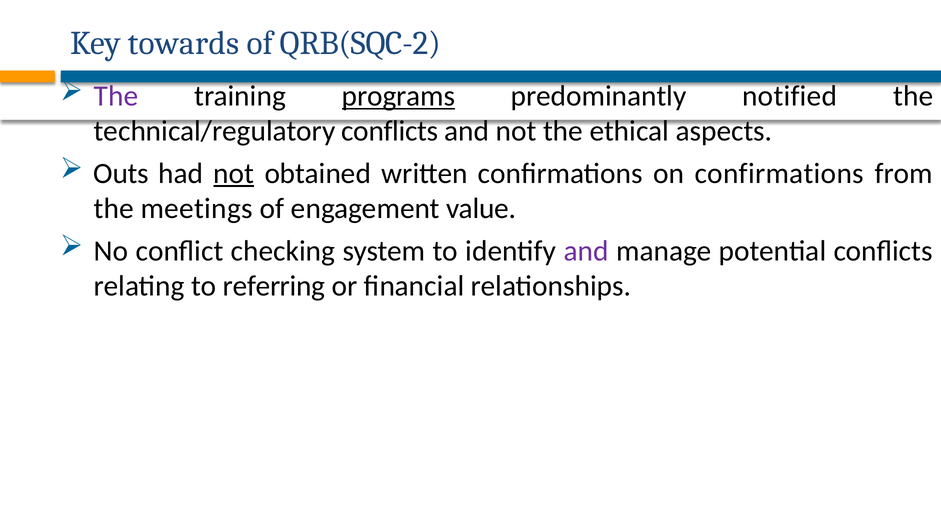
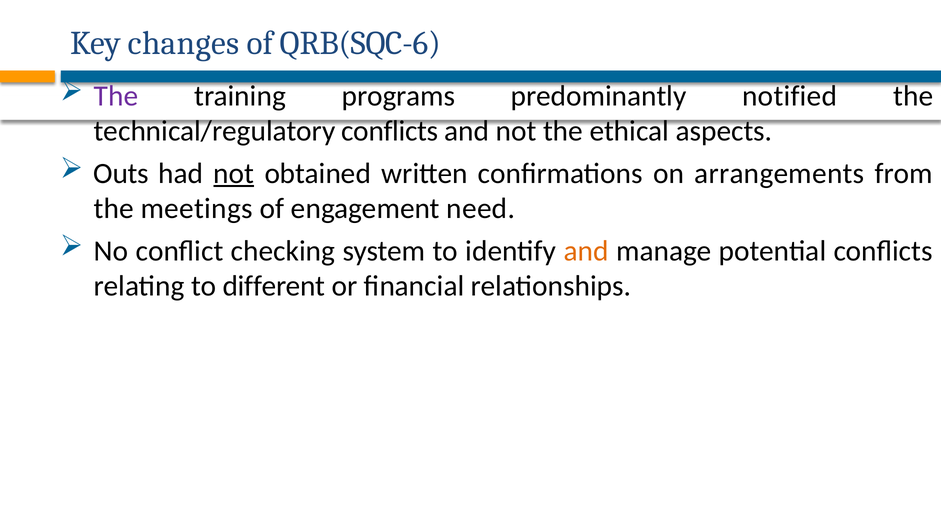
towards: towards -> changes (184, 43)
QRB(SQC-2: QRB(SQC-2 -> QRB(SQC-6 (360, 43)
programs underline: present -> none (398, 96)
on confirmations: confirmations -> arrangements (779, 174)
value: value -> need (481, 209)
and colour: purple -> orange (586, 251)
referring: referring -> different (274, 286)
